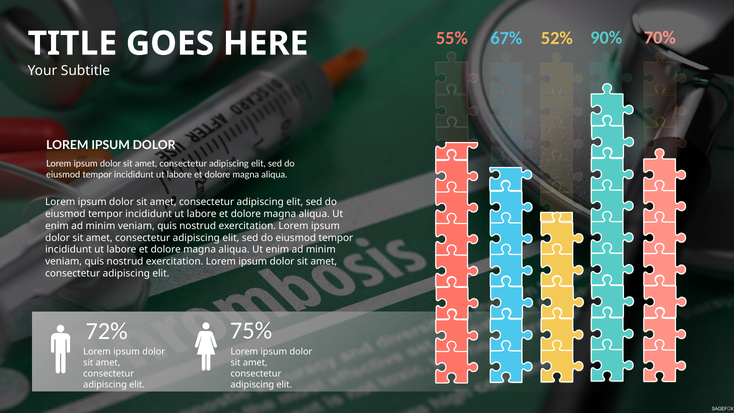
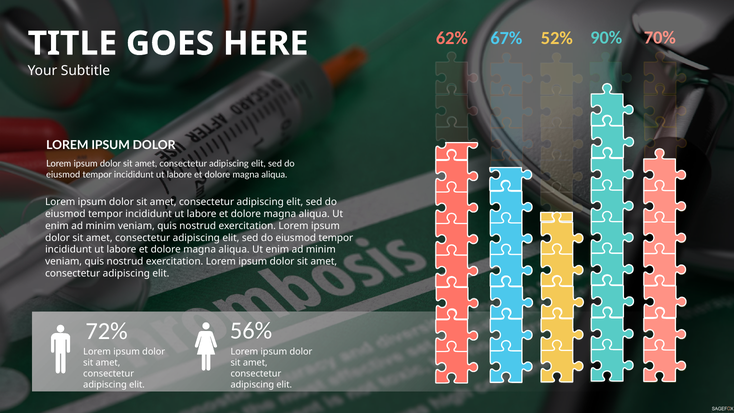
55%: 55% -> 62% (452, 38)
75%: 75% -> 56% (251, 331)
